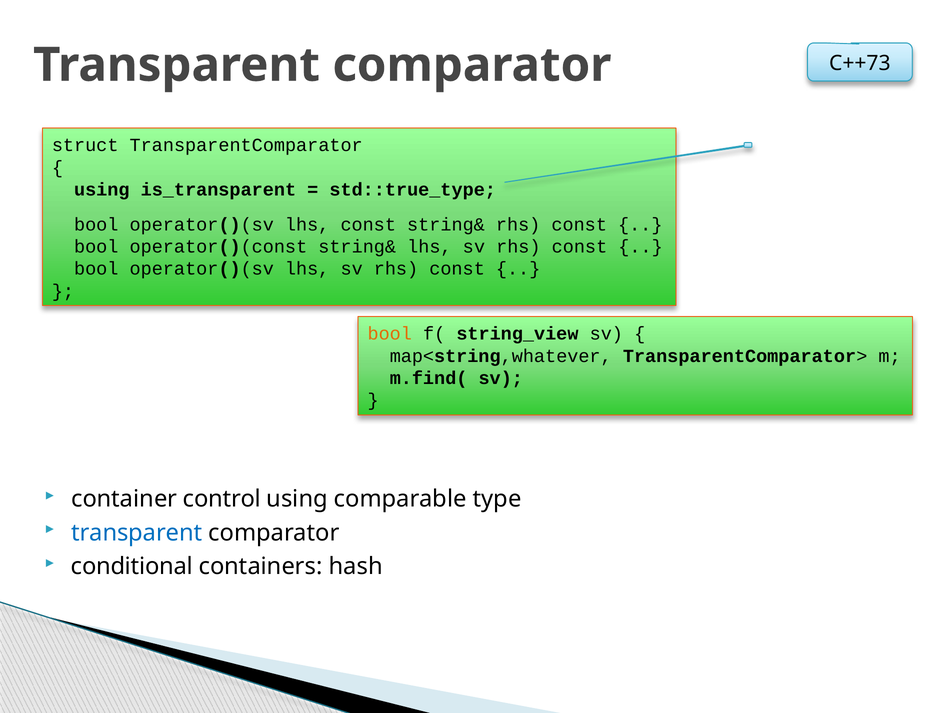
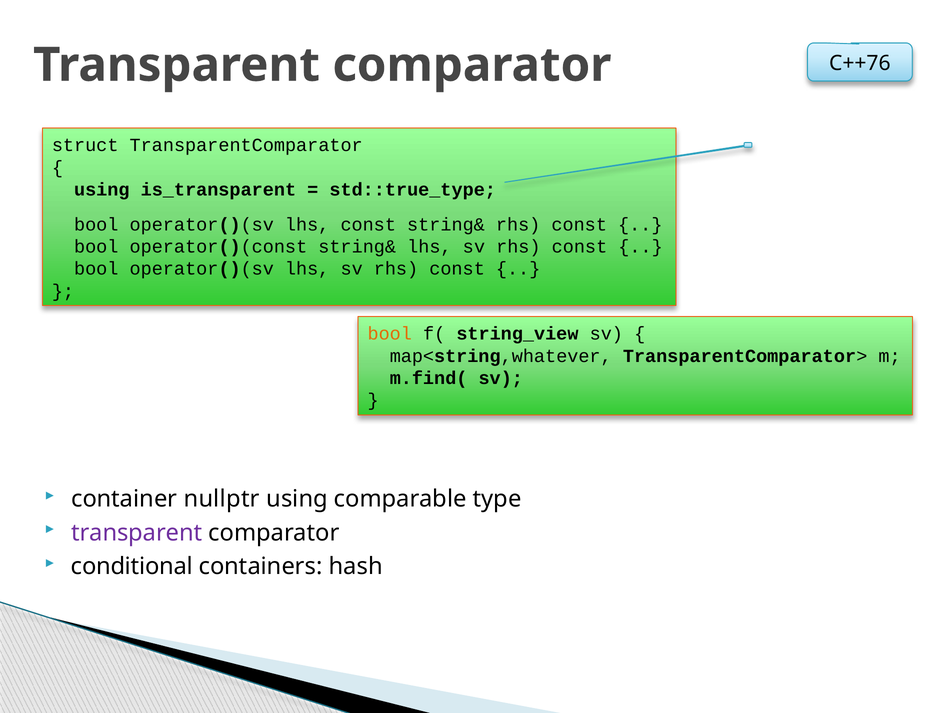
C++73: C++73 -> C++76 (860, 63)
control: control -> nullptr (222, 499)
transparent colour: blue -> purple (137, 532)
